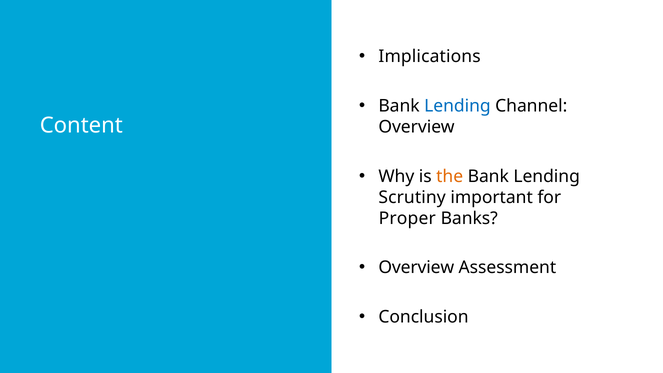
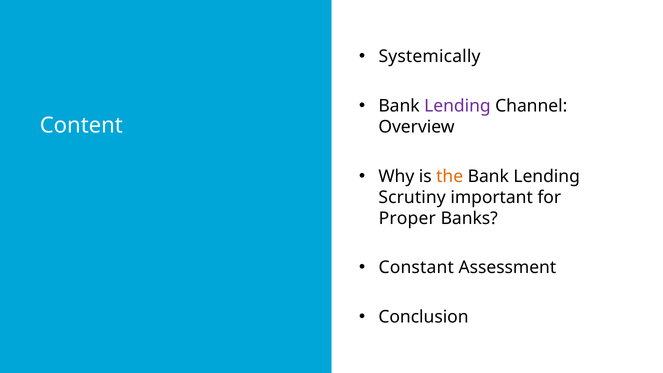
Implications: Implications -> Systemically (430, 57)
Lending colour: blue -> purple (457, 106)
Overview: Overview -> Constant (416, 268)
